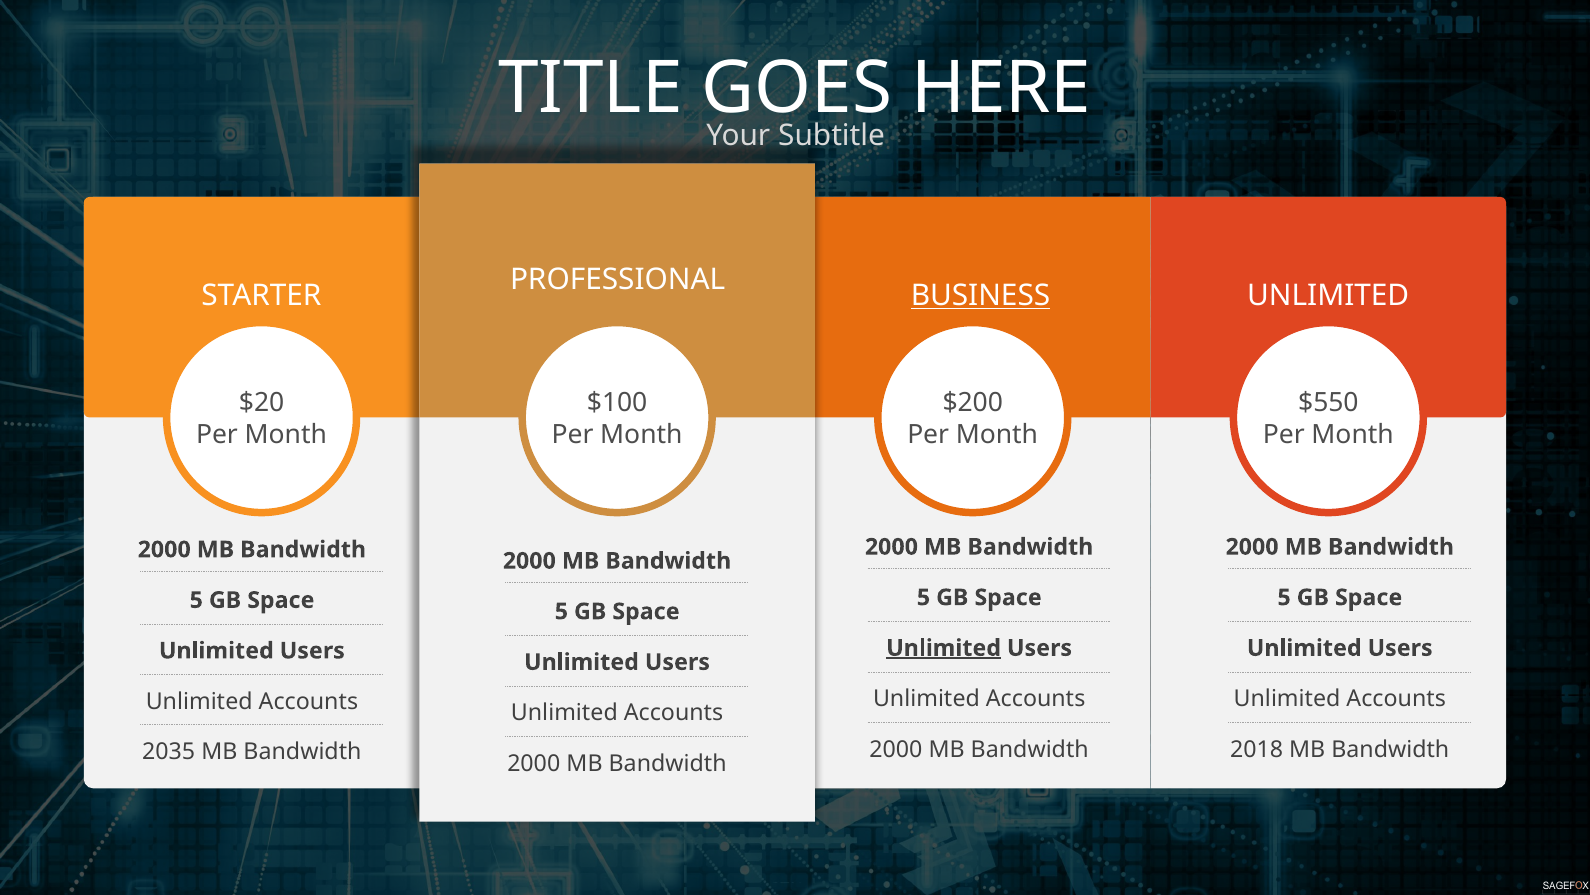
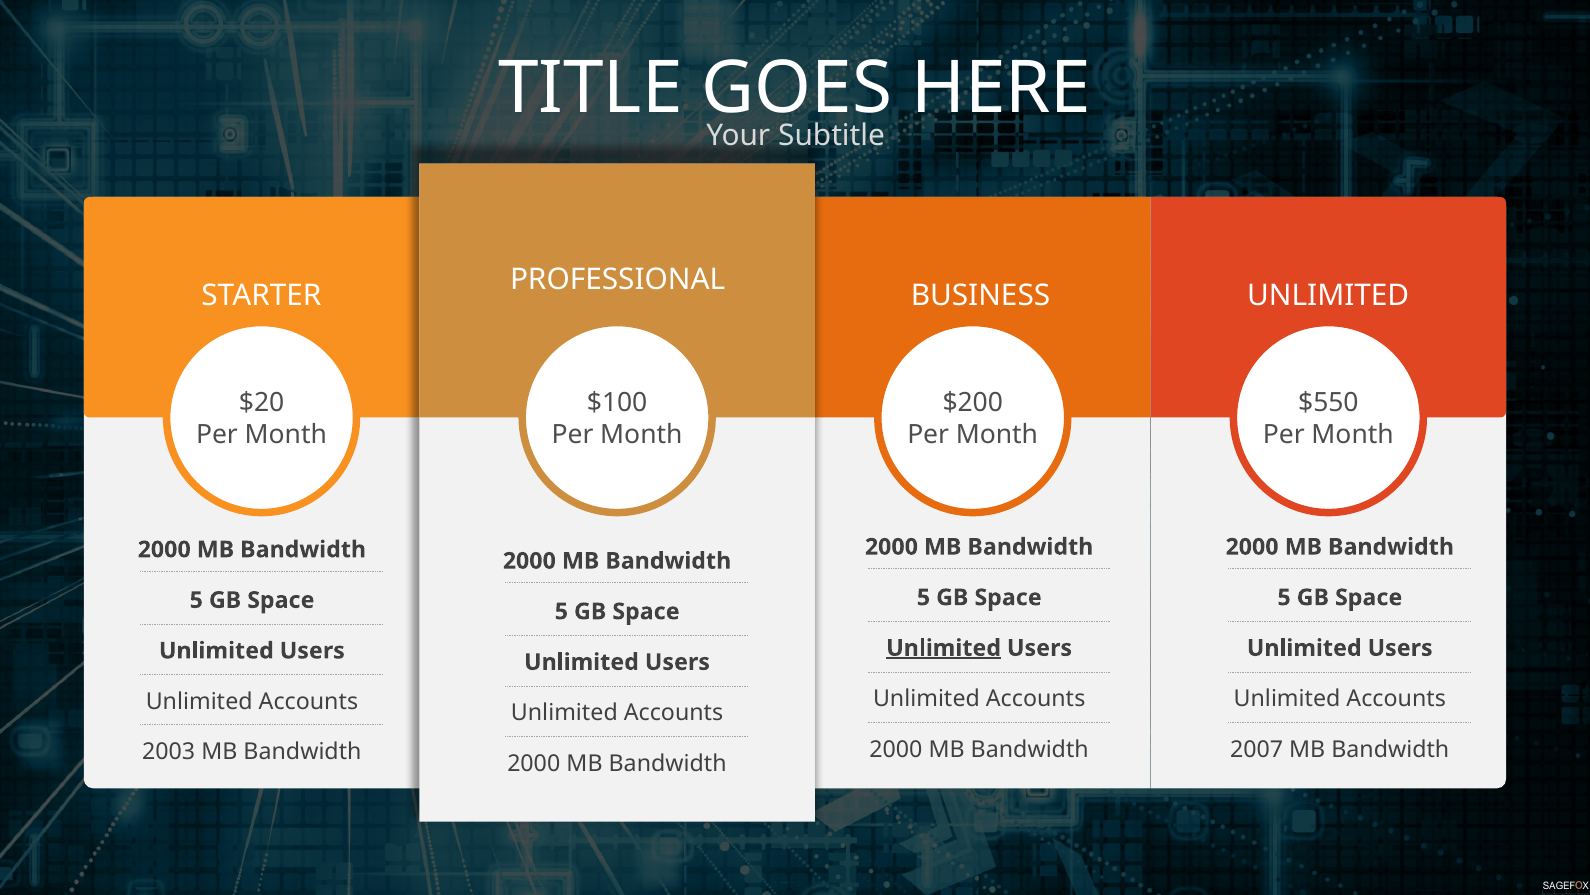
BUSINESS underline: present -> none (980, 296)
2018: 2018 -> 2007 (1257, 749)
2035: 2035 -> 2003 (169, 752)
